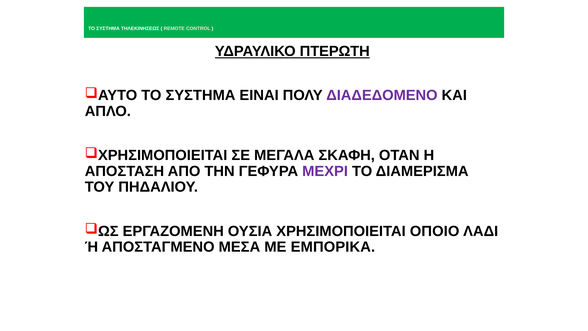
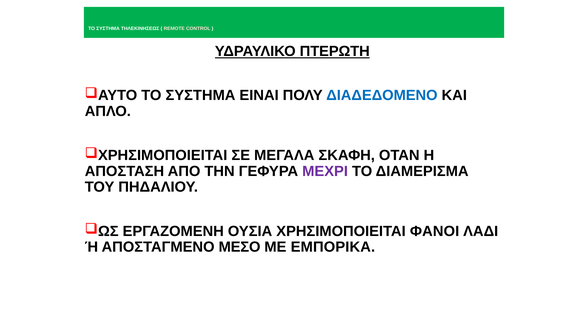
ΔΙΑΔΕΔΟΜΕΝΟ colour: purple -> blue (382, 95)
OΠOIO: OΠOIO -> ΦΑΝΟΙ (435, 231)
ΜΕΣΑ: ΜΕΣΑ -> ΜΕΣΟ (240, 247)
